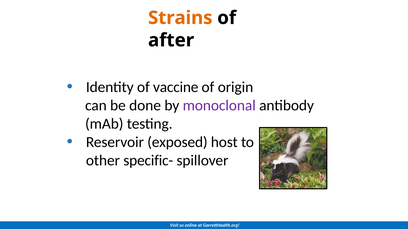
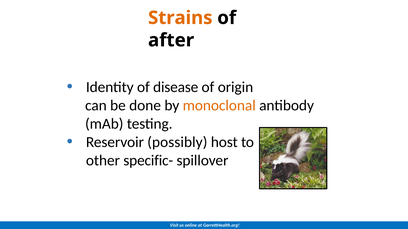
vaccine: vaccine -> disease (176, 87)
monoclonal colour: purple -> orange (219, 106)
exposed: exposed -> possibly (177, 142)
